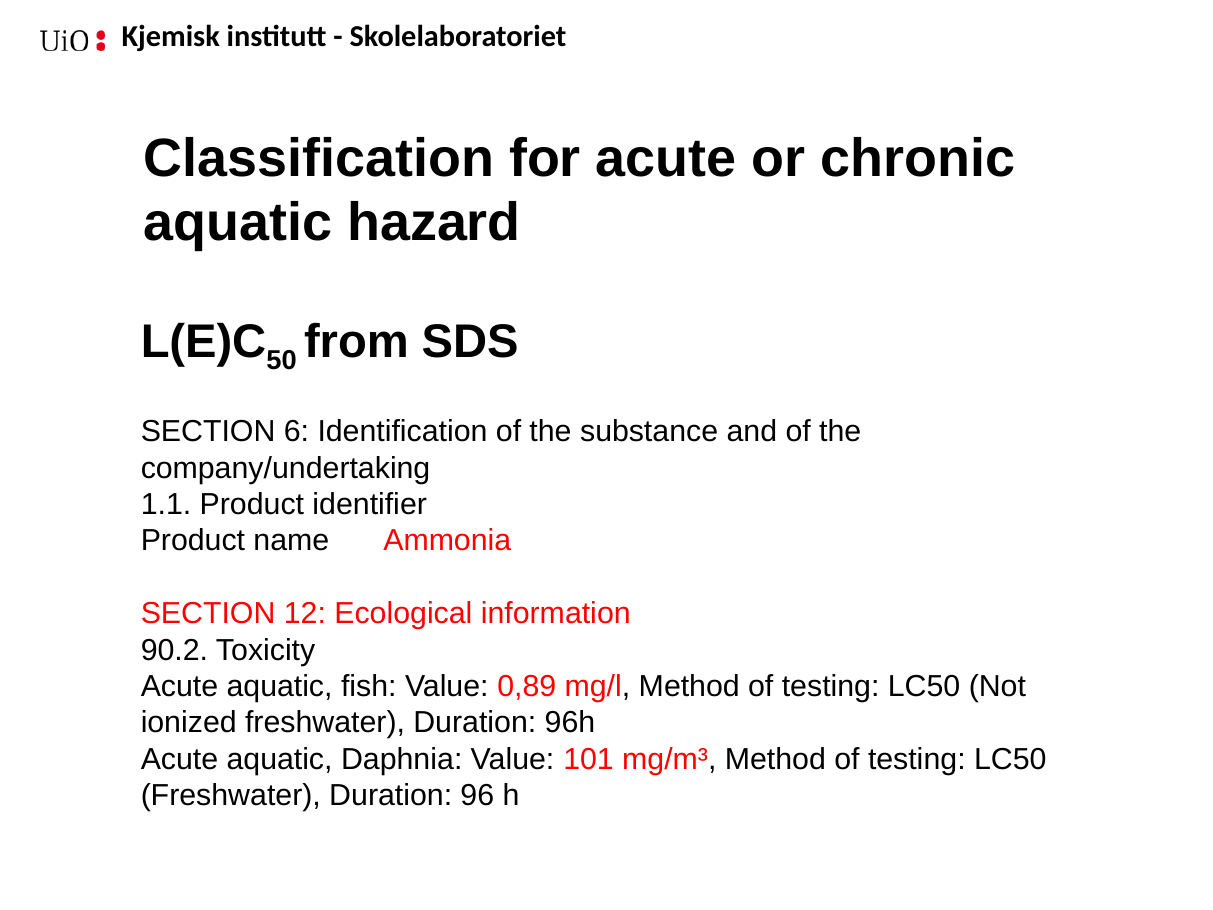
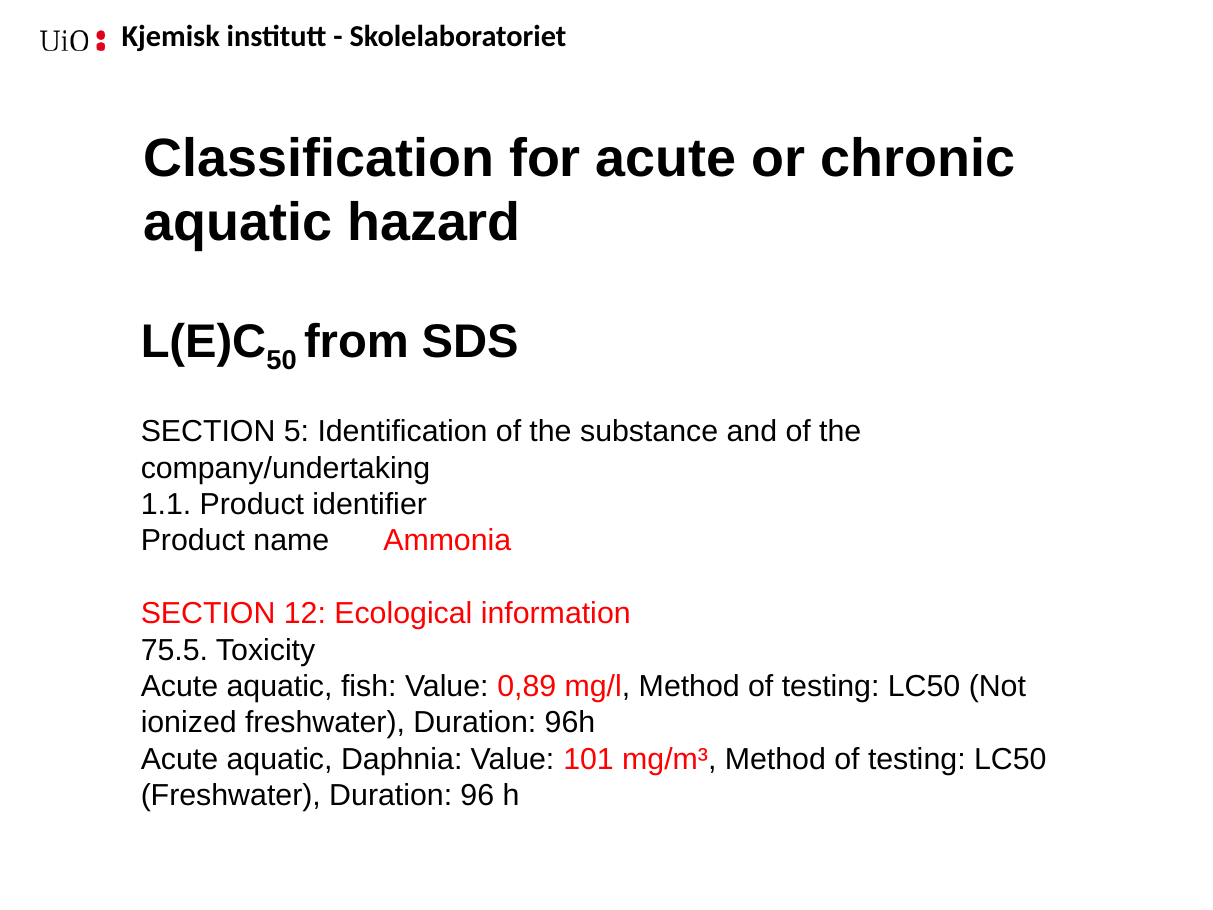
6: 6 -> 5 (296, 432)
90.2: 90.2 -> 75.5 (174, 650)
